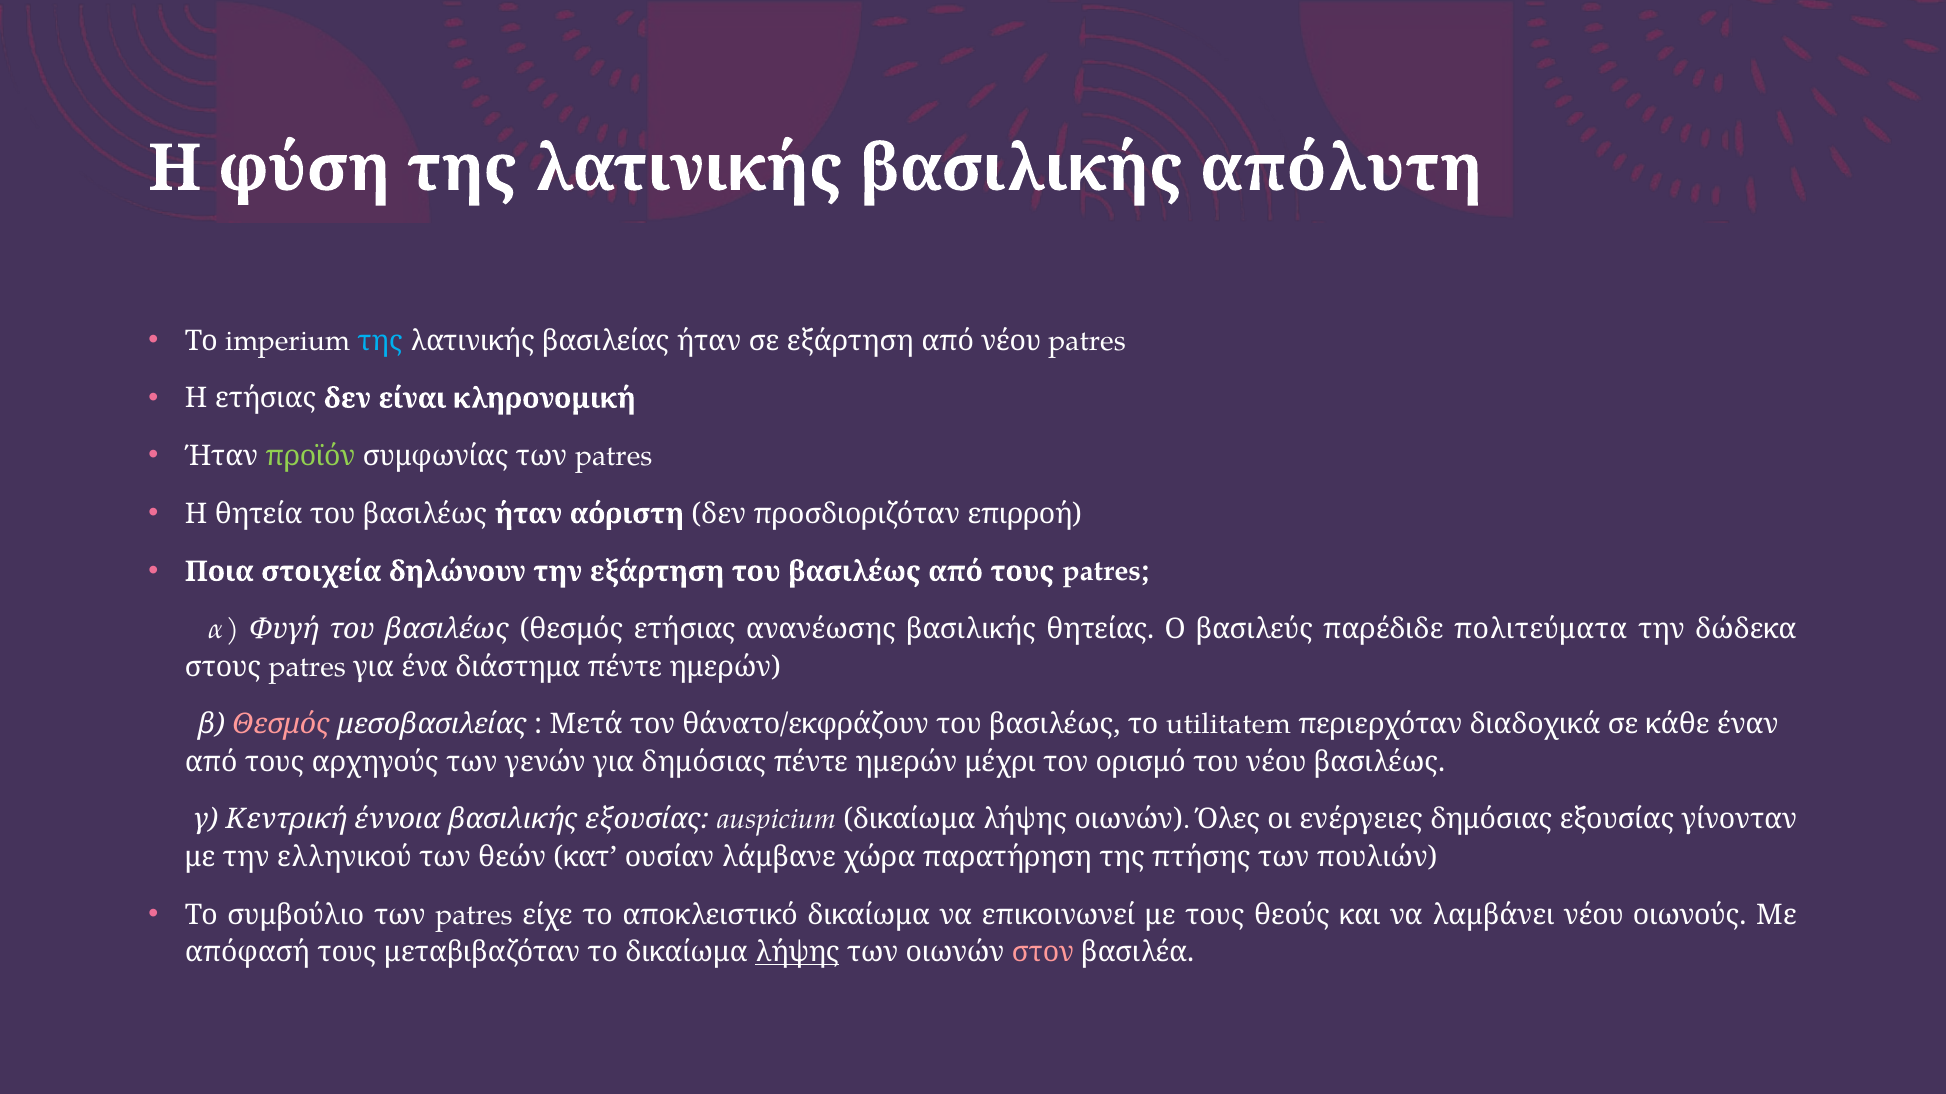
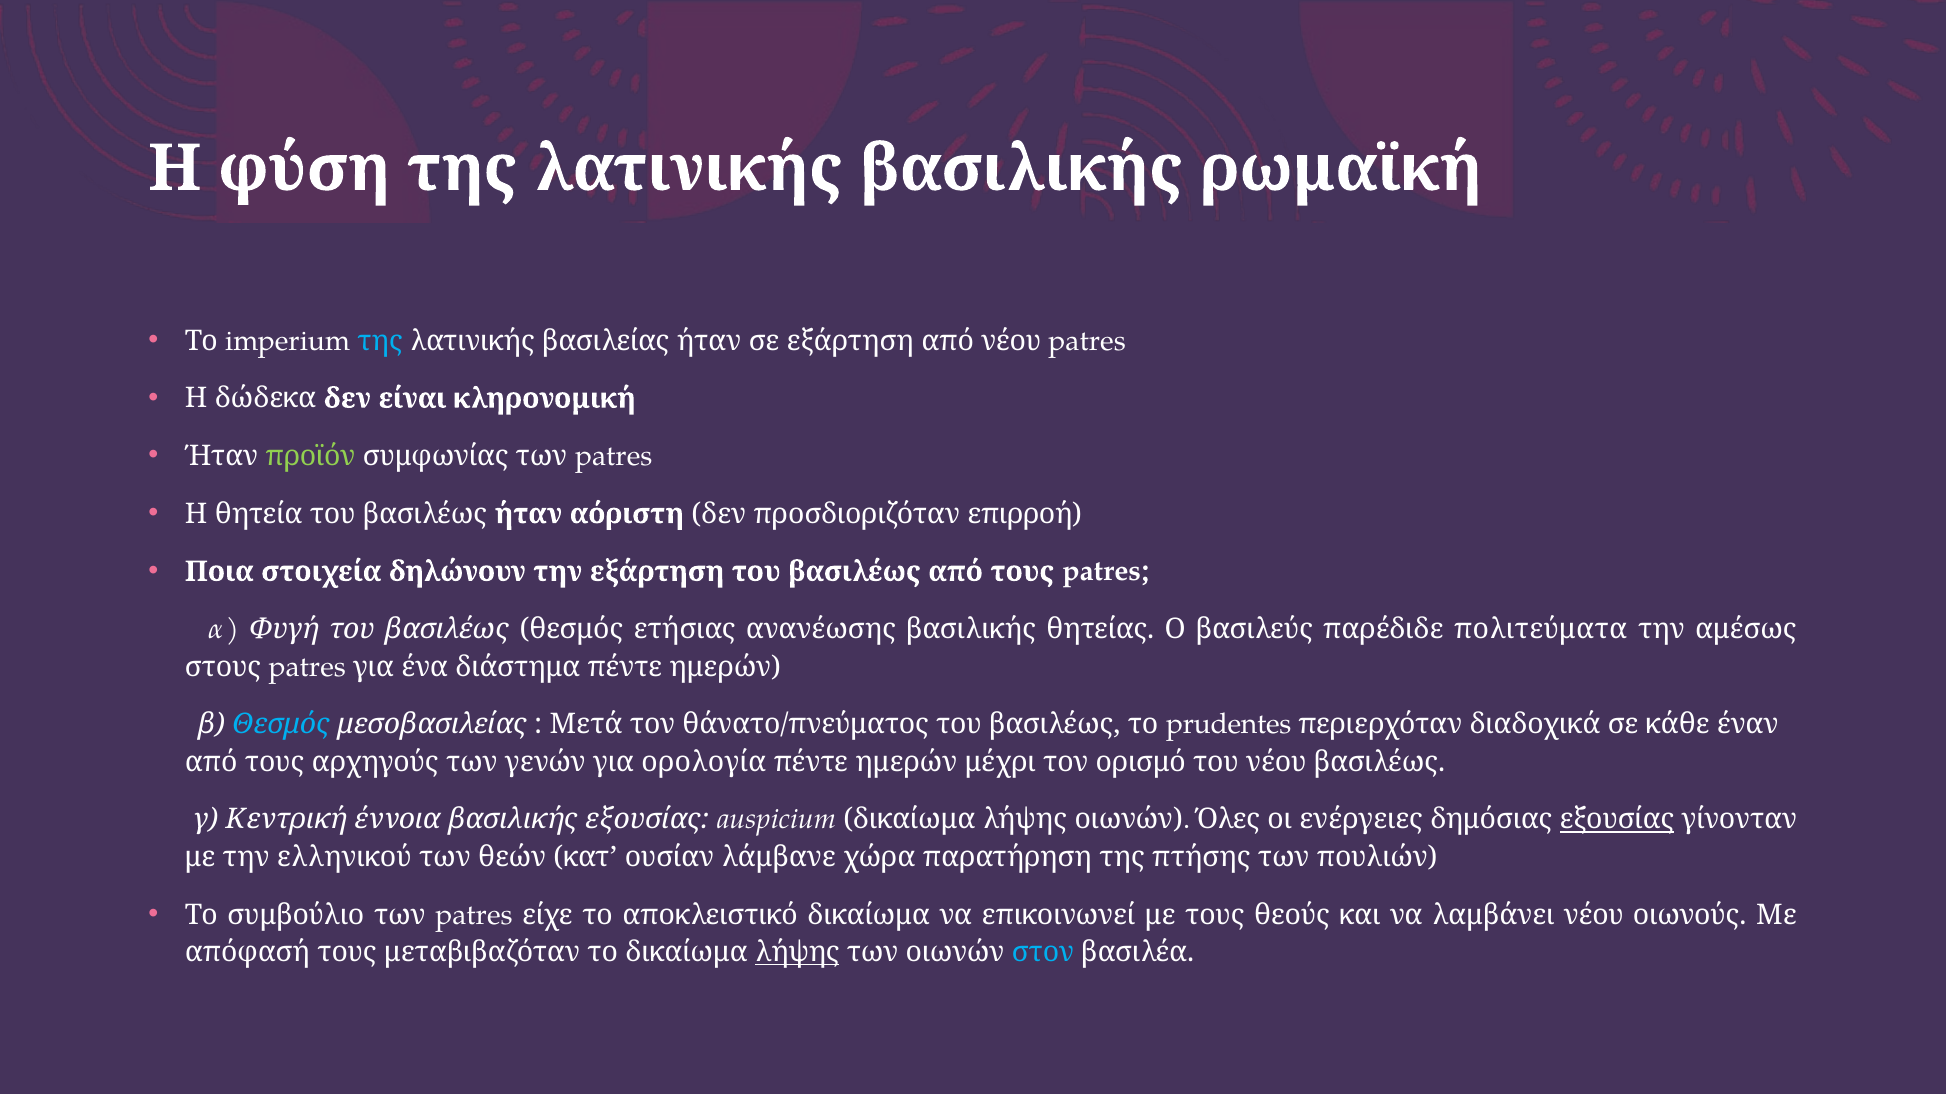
απόλυτη: απόλυτη -> ρωμαϊκή (1341, 169)
Η ετήσιας: ετήσιας -> δώδεκα (265, 399)
δώδεκα: δώδεκα -> αμέσως (1746, 630)
Θεσμός colour: pink -> light blue (281, 725)
θάνατο/εκφράζουν: θάνατο/εκφράζουν -> θάνατο/πνεύματος (806, 725)
utilitatem: utilitatem -> prudentes (1229, 725)
για δημόσιας: δημόσιας -> ορολογία (704, 762)
εξουσίας underline: none -> present (1617, 820)
στον colour: pink -> light blue (1043, 953)
